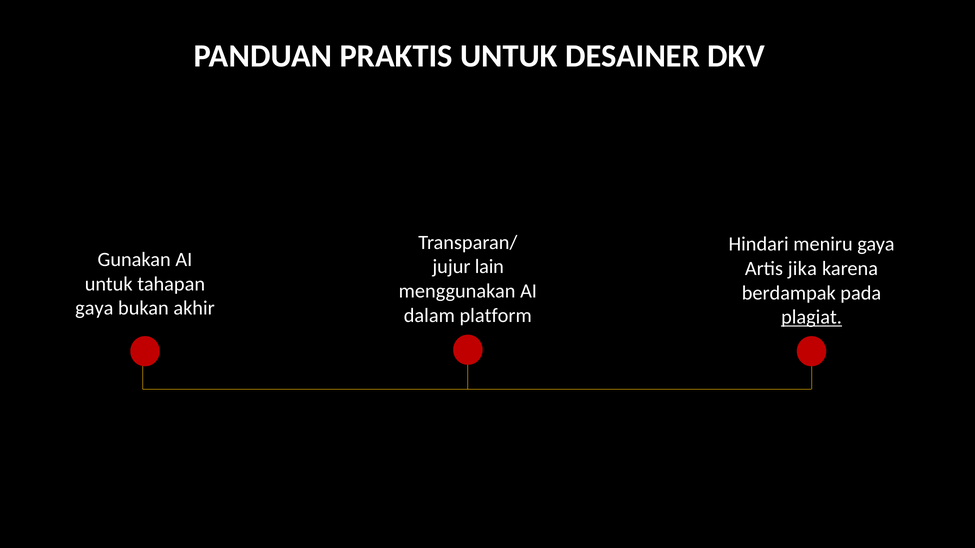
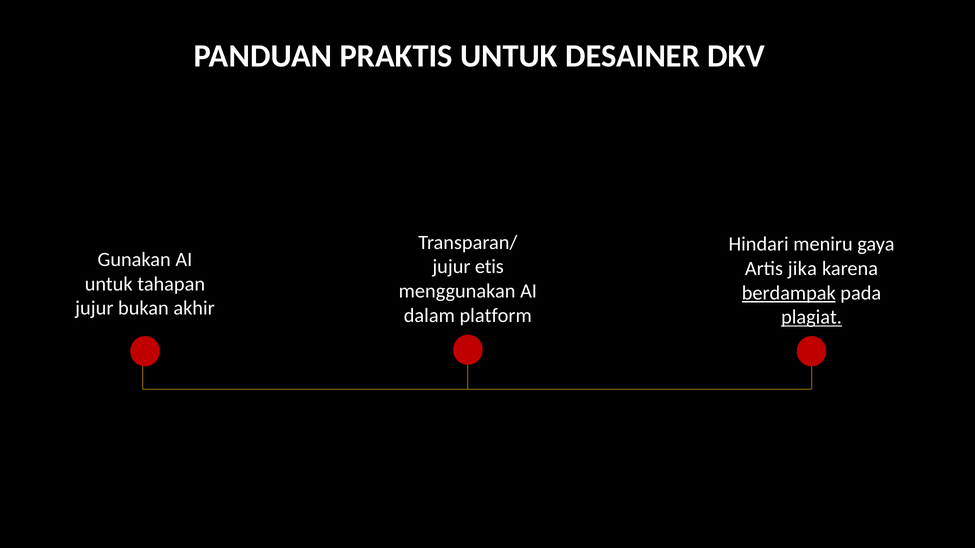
lain: lain -> etis (489, 267)
berdampak underline: none -> present (789, 293)
gaya: gaya -> jujur (94, 309)
